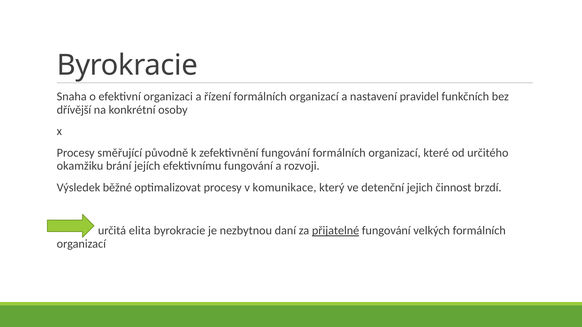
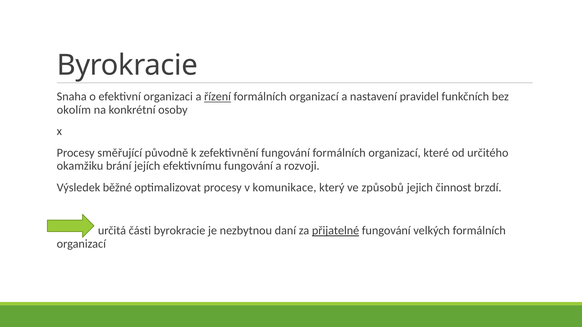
řízení underline: none -> present (218, 97)
dřívější: dřívější -> okolím (74, 110)
detenční: detenční -> způsobů (383, 188)
elita: elita -> části (140, 231)
